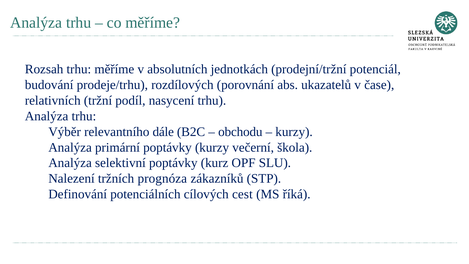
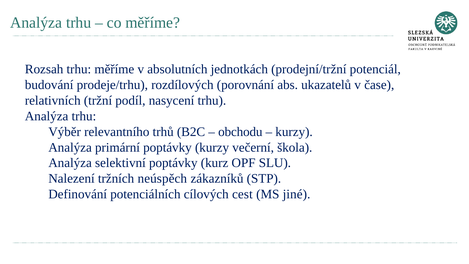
dále: dále -> trhů (163, 132)
prognóza: prognóza -> neúspěch (162, 179)
říká: říká -> jiné (297, 194)
